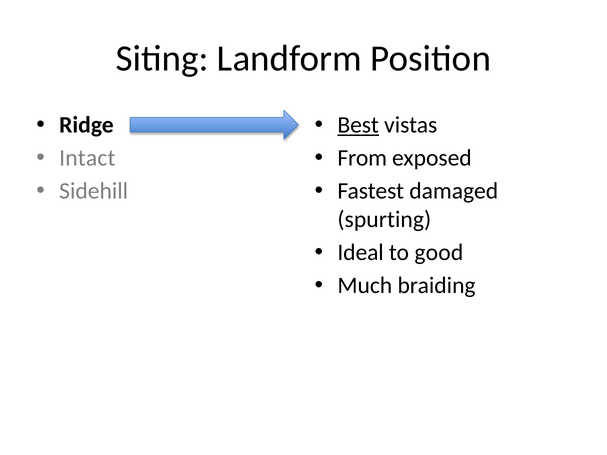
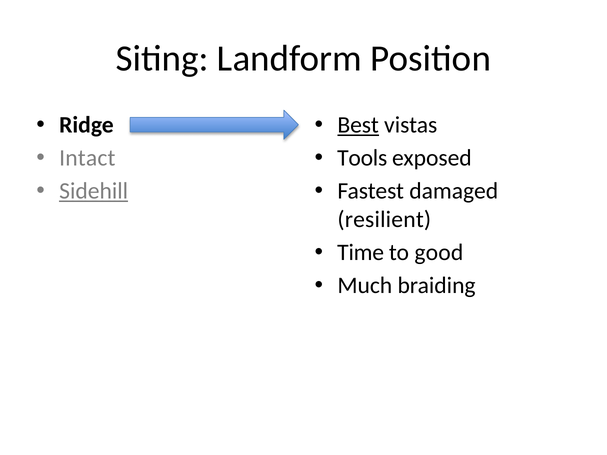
From: From -> Tools (362, 158)
Sidehill underline: none -> present (94, 191)
spurting: spurting -> resilient (384, 220)
Ideal: Ideal -> Time (361, 253)
